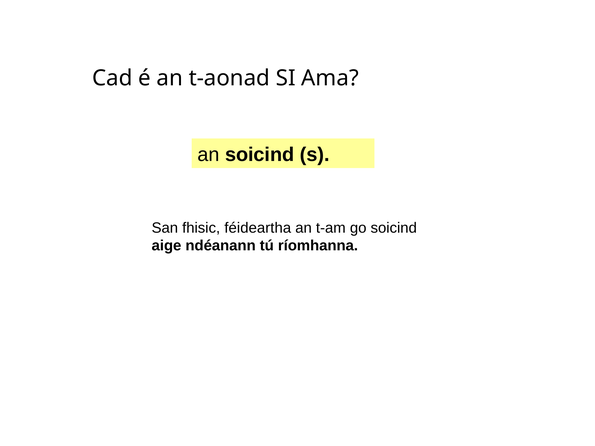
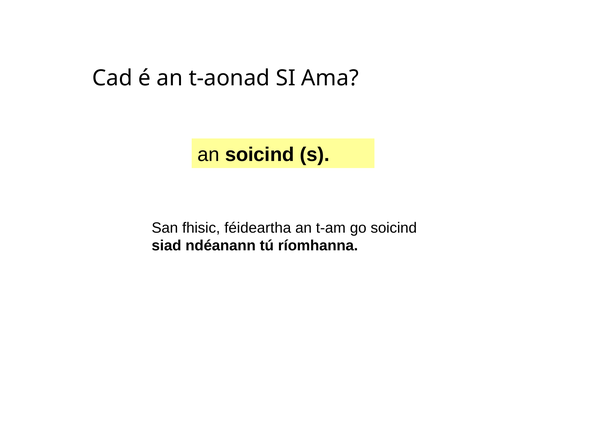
aige: aige -> siad (166, 246)
